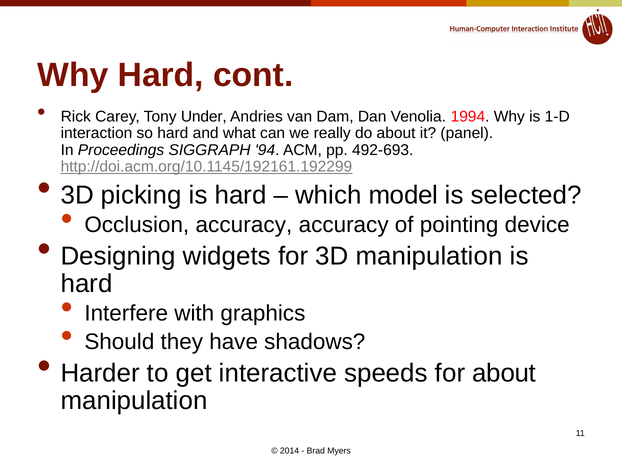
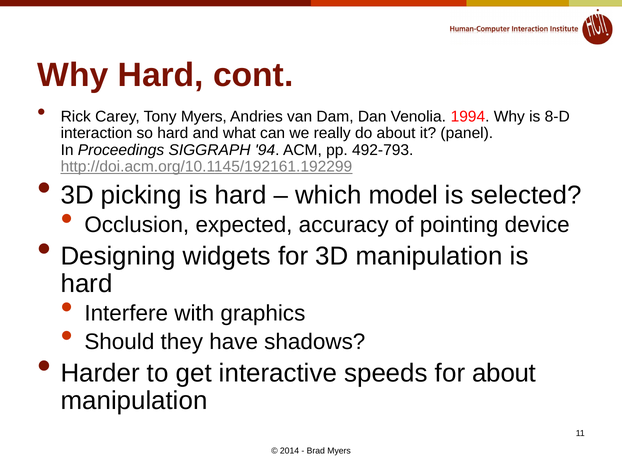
Tony Under: Under -> Myers (204, 117)
1-D: 1-D -> 8-D (557, 117)
492-693: 492-693 -> 492-793 (383, 150)
Occlusion accuracy: accuracy -> expected (244, 225)
